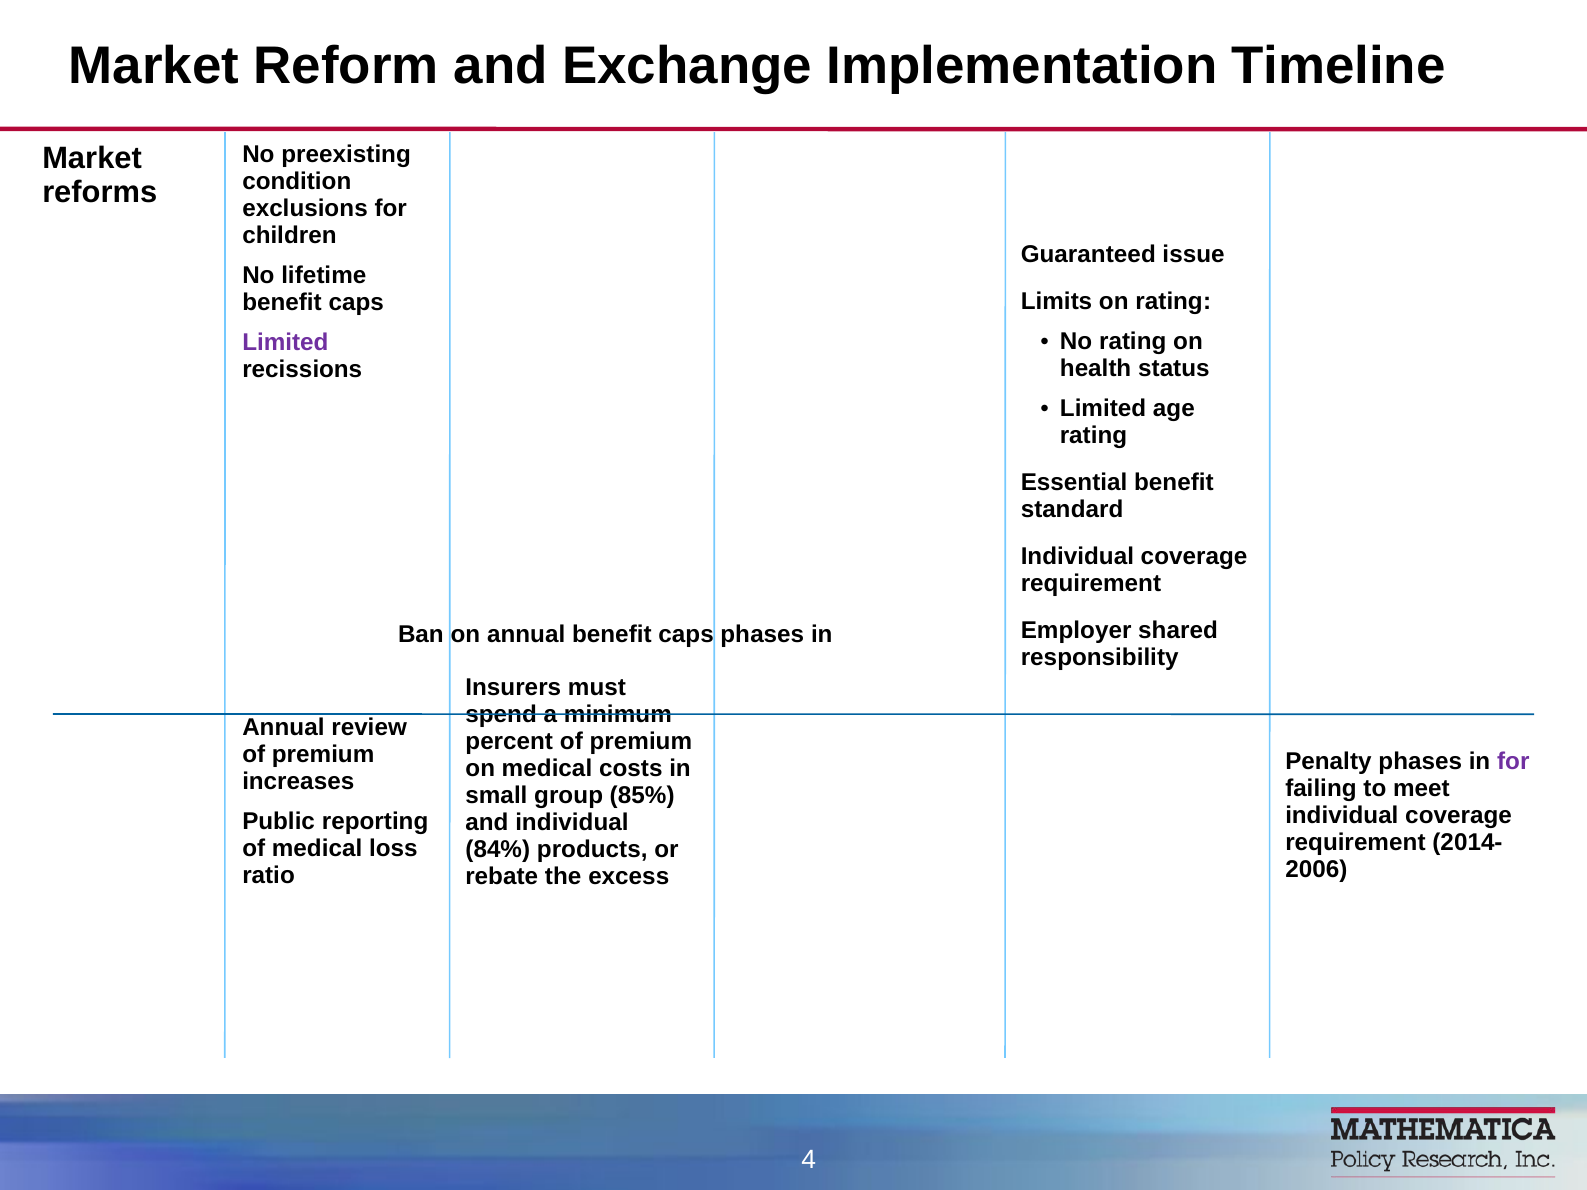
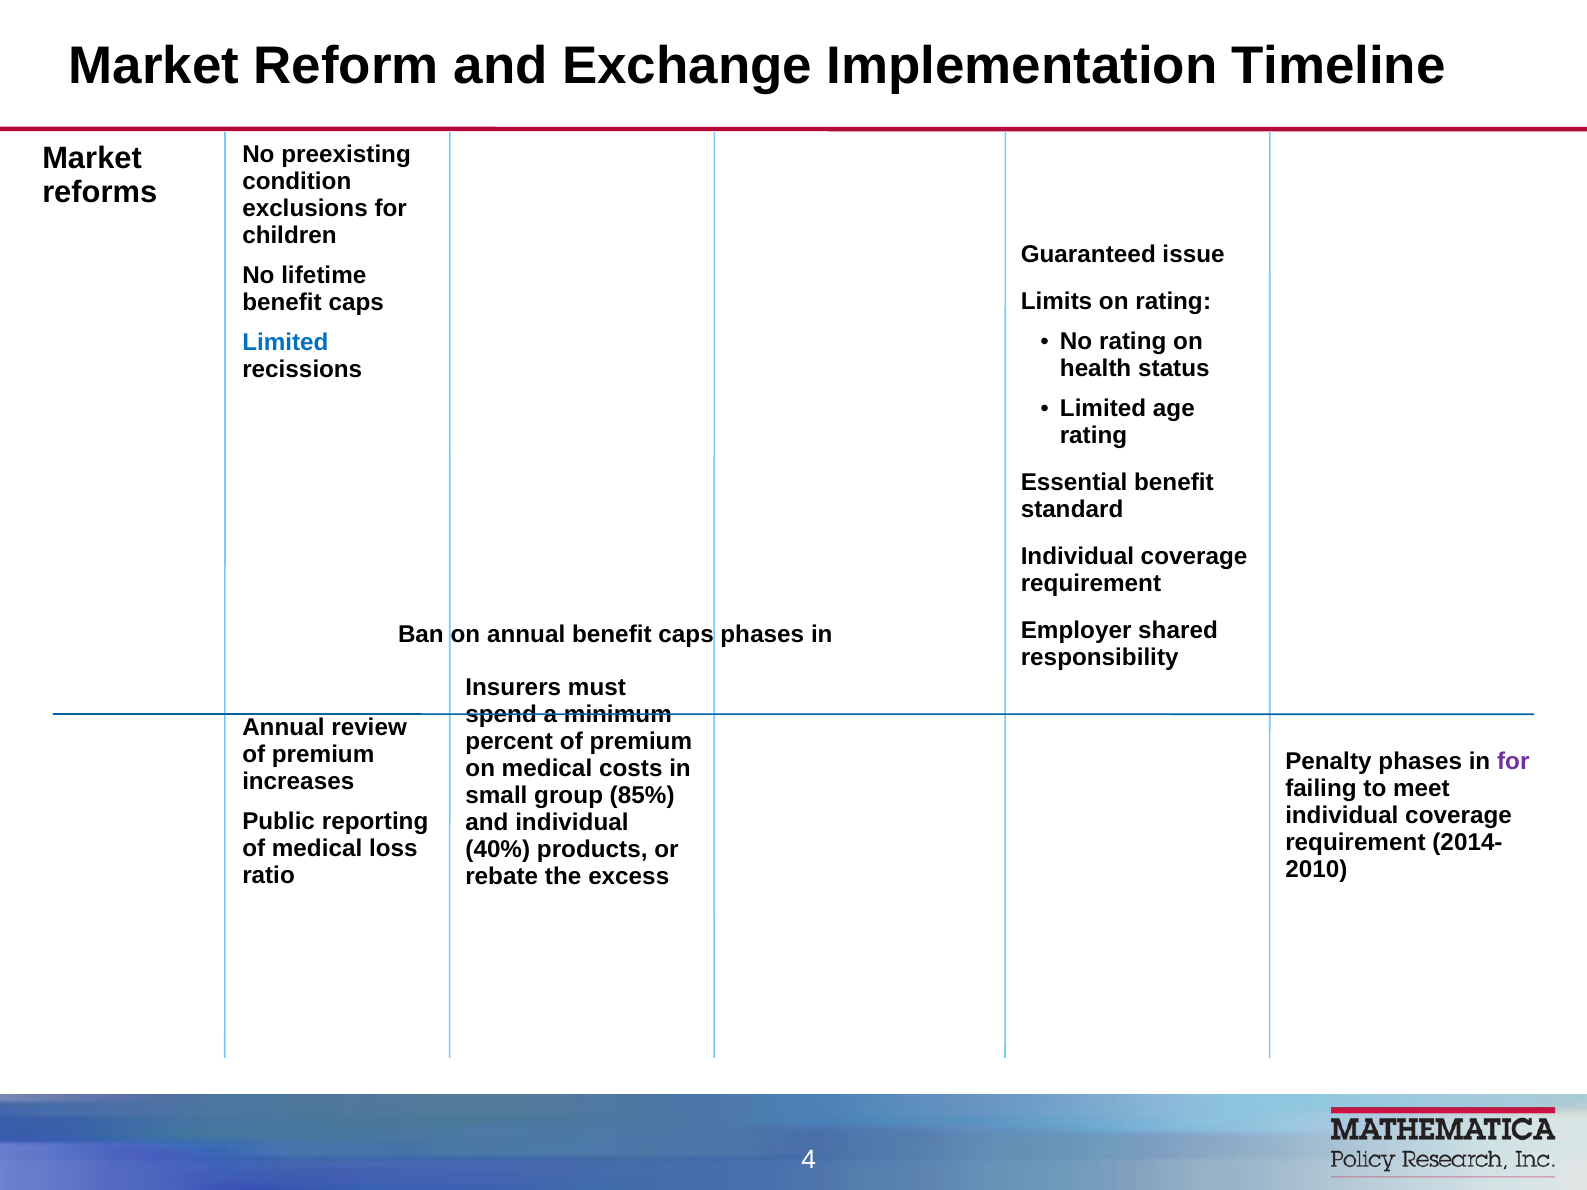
Limited colour: purple -> blue (285, 343)
84%: 84% -> 40% (498, 849)
2006: 2006 -> 2010 (1316, 870)
